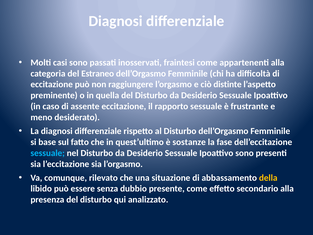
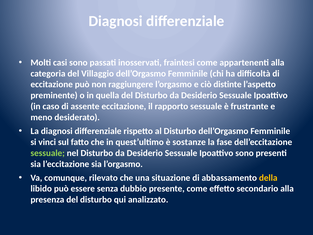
Estraneo: Estraneo -> Villaggio (98, 73)
base: base -> vinci (47, 142)
sessuale colour: light blue -> light green (48, 153)
